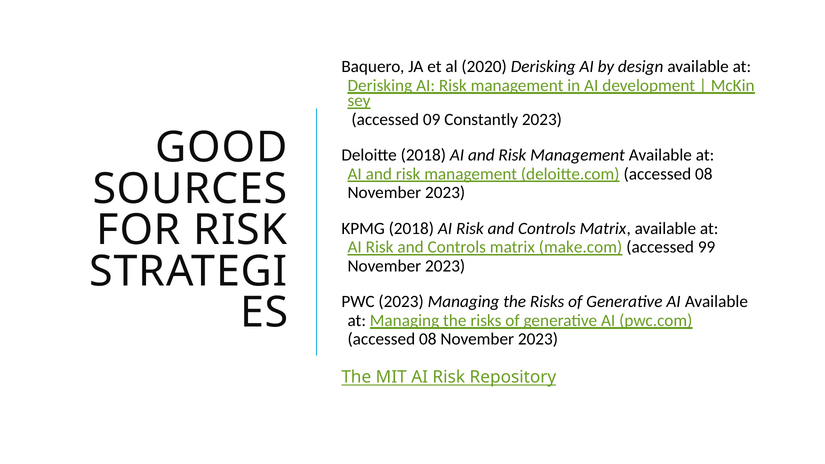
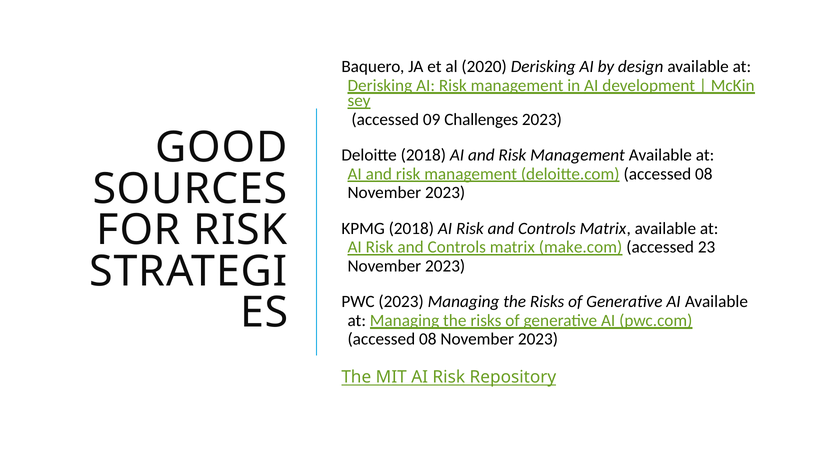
Constantly: Constantly -> Challenges (481, 119)
99: 99 -> 23 (707, 247)
